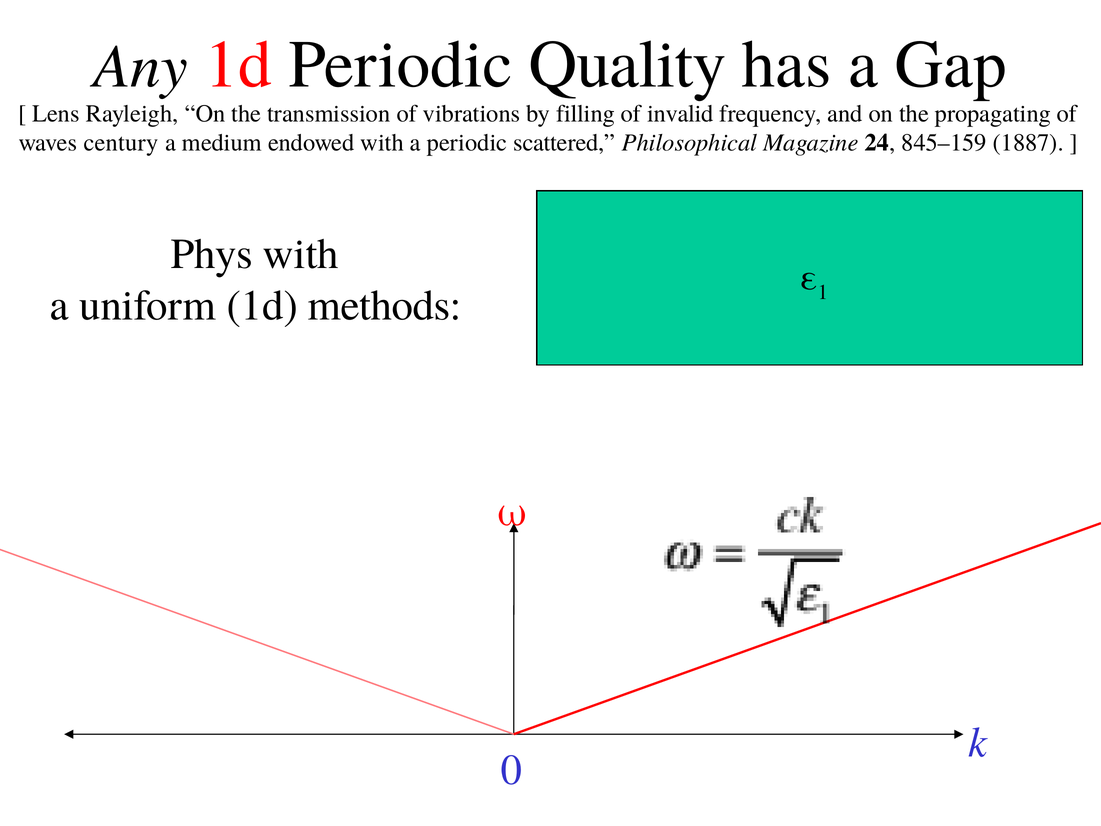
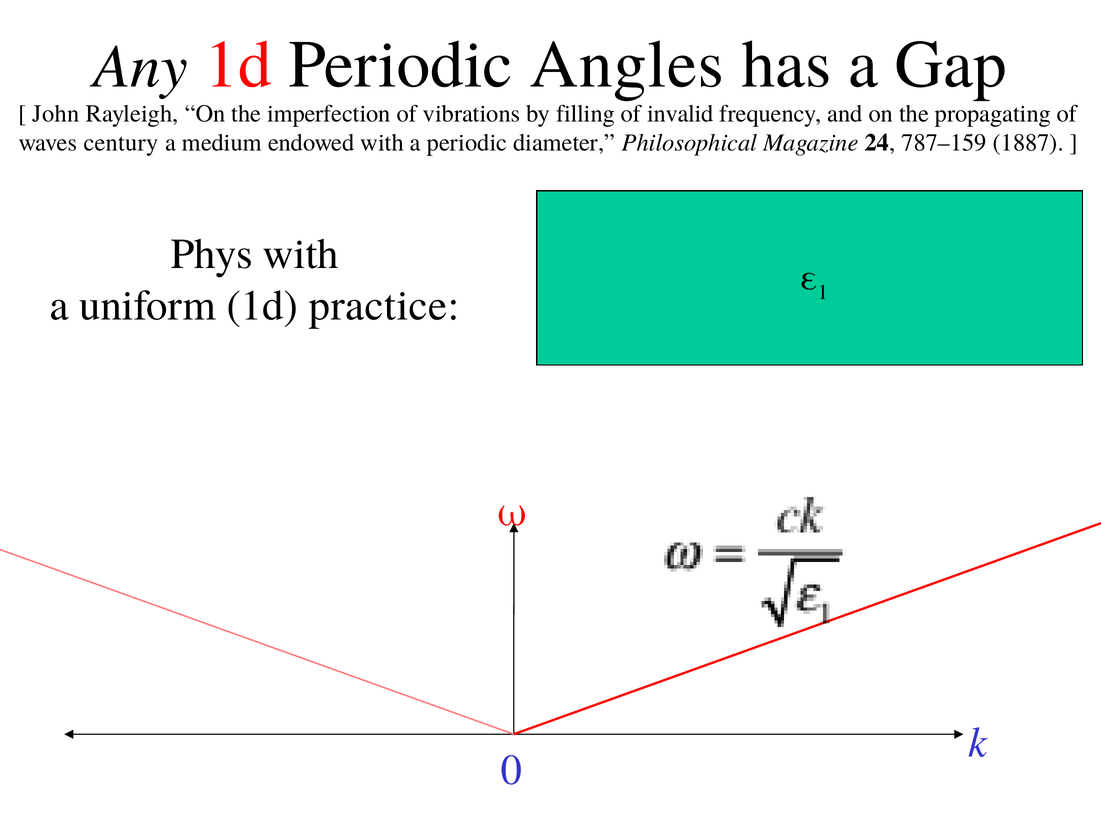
Quality: Quality -> Angles (627, 64)
Lens: Lens -> John (56, 114)
transmission: transmission -> imperfection (329, 114)
scattered: scattered -> diameter (564, 143)
845–159: 845–159 -> 787–159 (944, 143)
methods: methods -> practice (384, 306)
